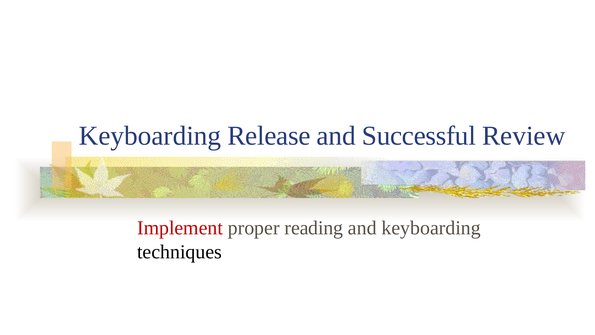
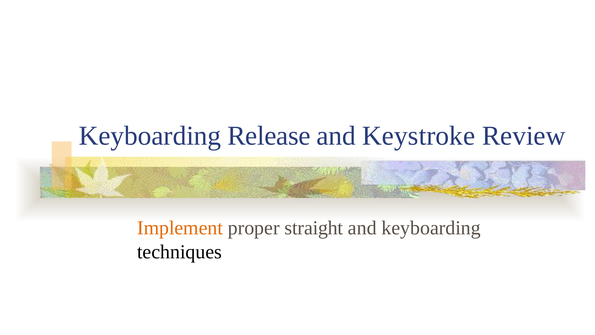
Successful: Successful -> Keystroke (419, 136)
Implement colour: red -> orange (180, 228)
reading: reading -> straight (314, 228)
